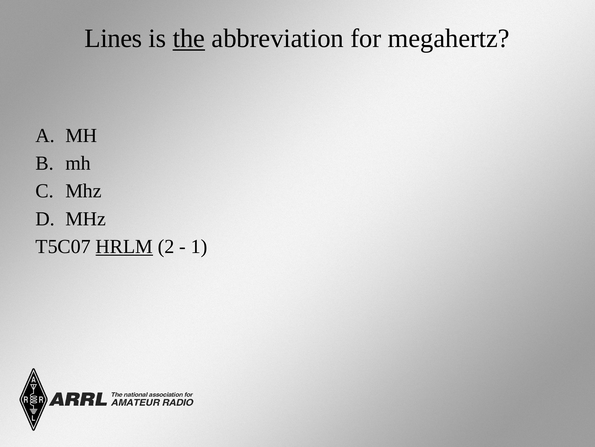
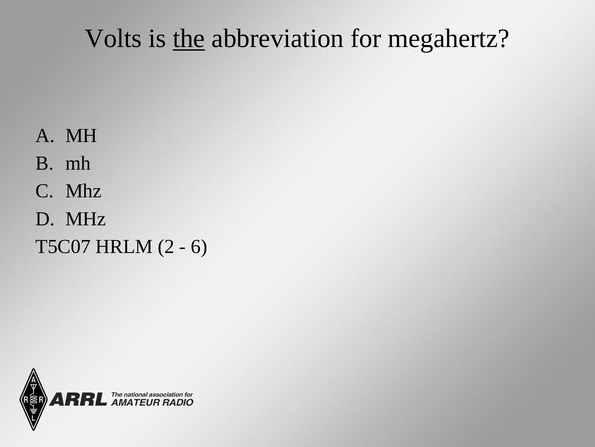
Lines: Lines -> Volts (113, 39)
HRLM underline: present -> none (124, 246)
1: 1 -> 6 (199, 246)
